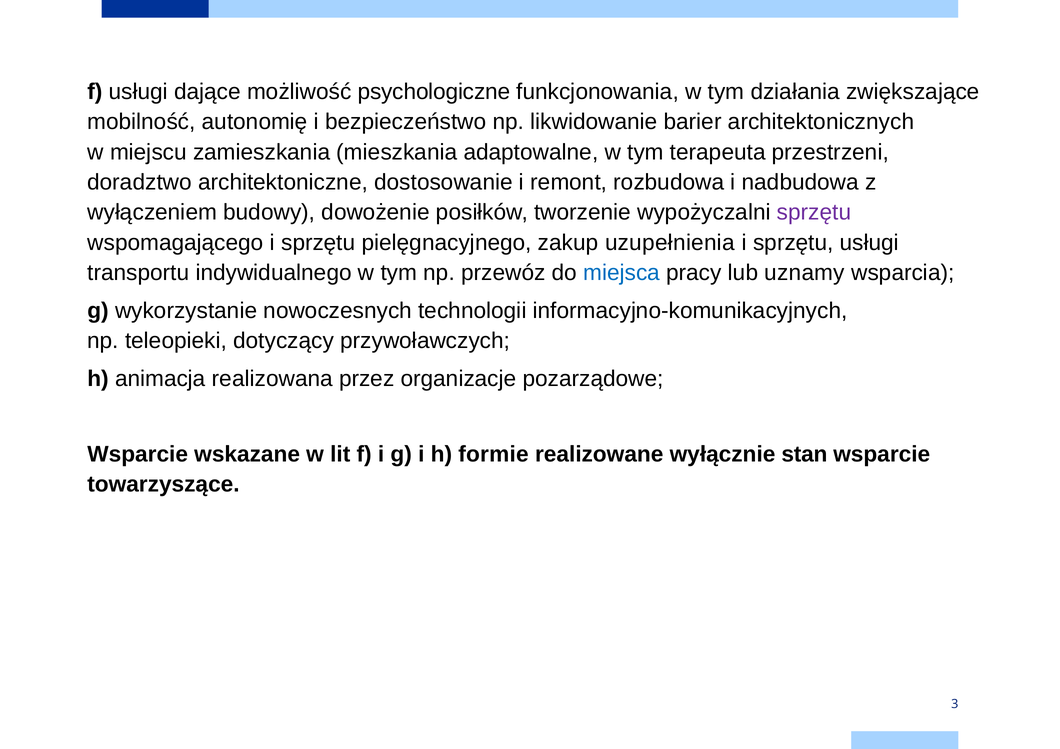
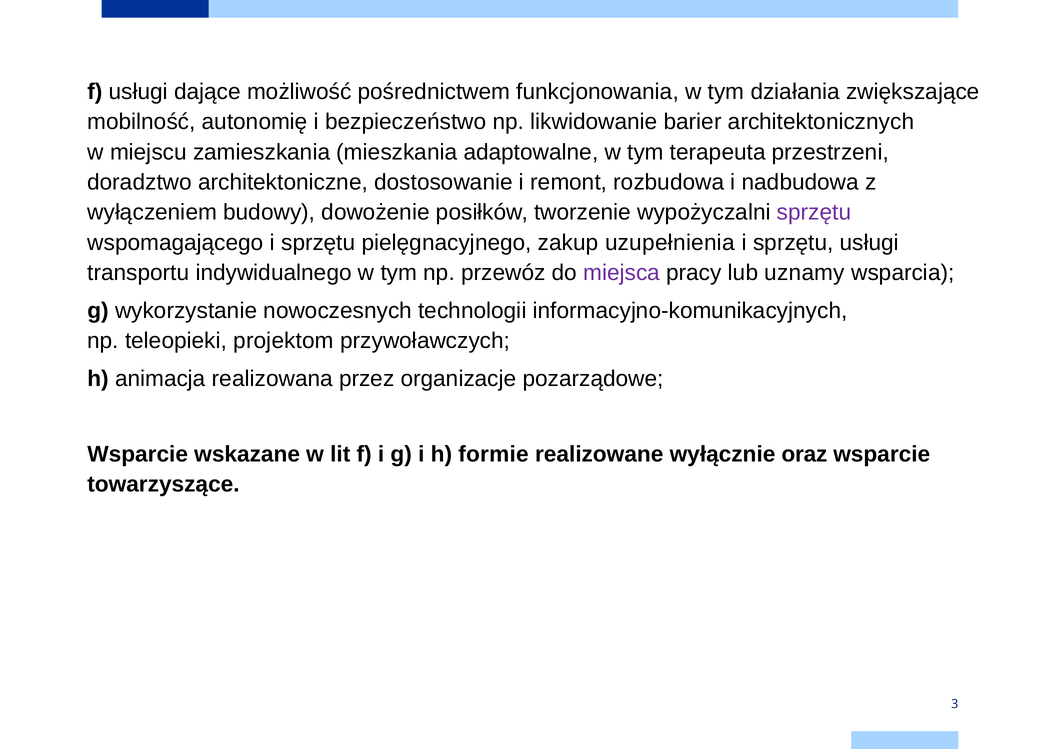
psychologiczne: psychologiczne -> pośrednictwem (434, 92)
miejsca colour: blue -> purple (622, 273)
dotyczący: dotyczący -> projektom (284, 341)
stan: stan -> oraz (804, 455)
